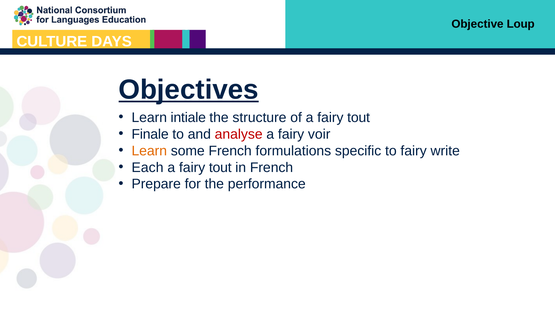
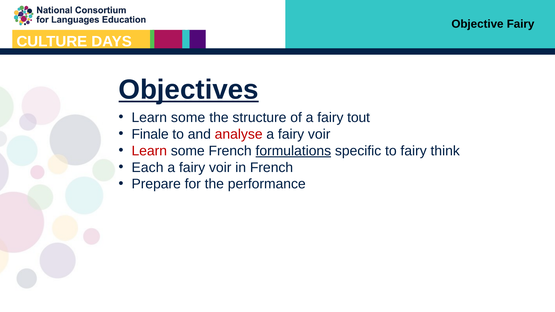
Objective Loup: Loup -> Fairy (521, 24)
intiale: intiale -> some (188, 118)
Learn colour: orange -> red (149, 151)
formulations underline: none -> present (293, 151)
write: write -> think (445, 151)
tout: tout -> voir (220, 168)
